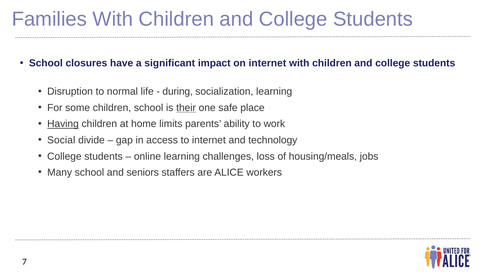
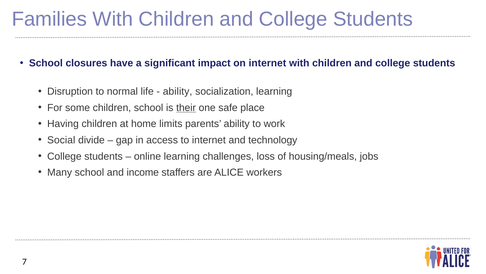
during: during -> ability (178, 91)
Having underline: present -> none (63, 124)
seniors: seniors -> income (143, 172)
